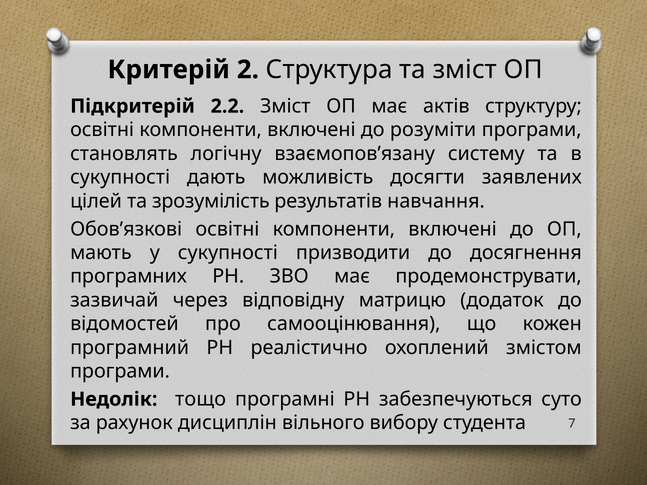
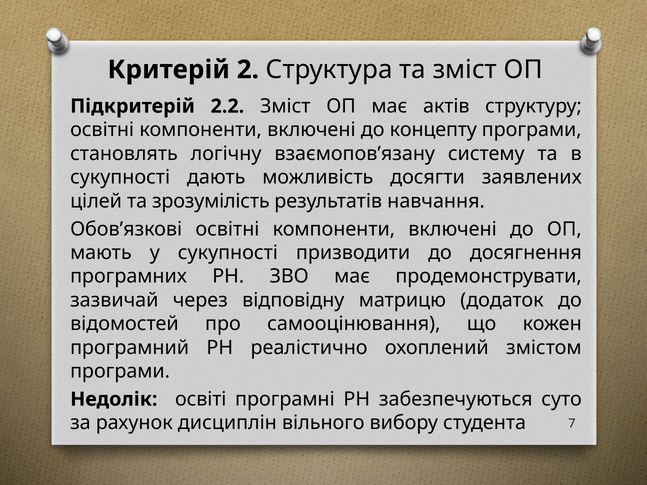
розуміти: розуміти -> концепту (433, 130)
тощо: тощо -> освіті (201, 399)
